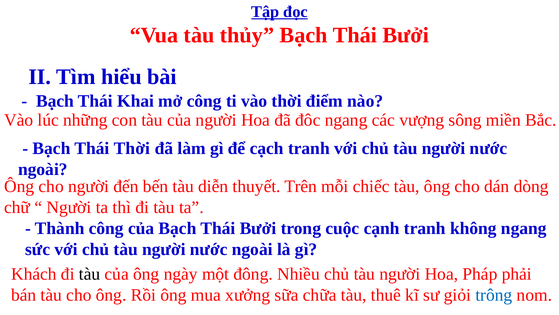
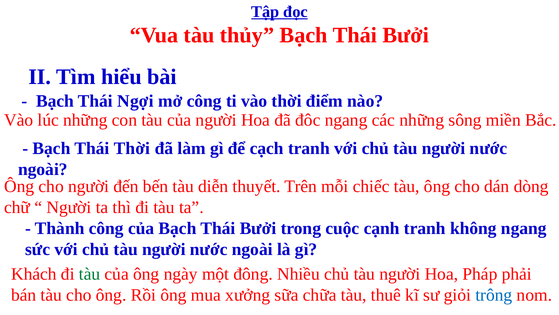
Khai: Khai -> Ngợi (135, 101)
các vượng: vượng -> những (422, 120)
tàu colour: black -> green (90, 274)
